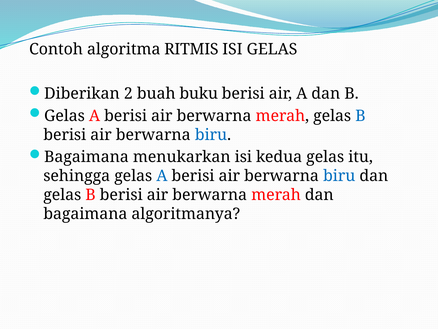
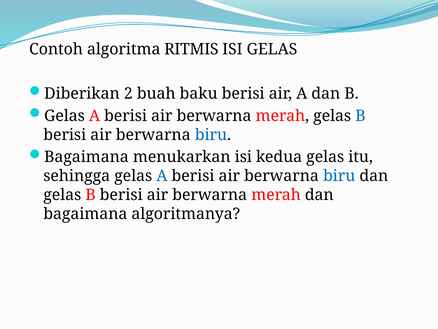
buku: buku -> baku (199, 94)
